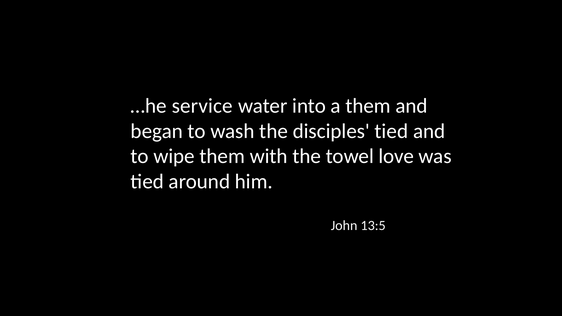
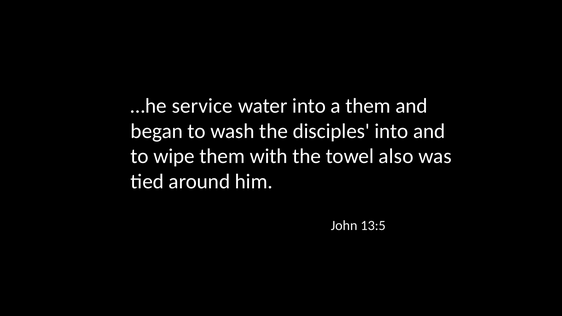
disciples tied: tied -> into (391, 131)
love: love -> also (396, 156)
